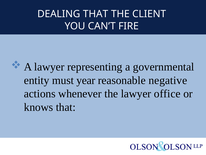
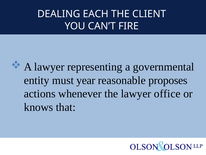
DEALING THAT: THAT -> EACH (96, 14)
negative: negative -> proposes (168, 80)
